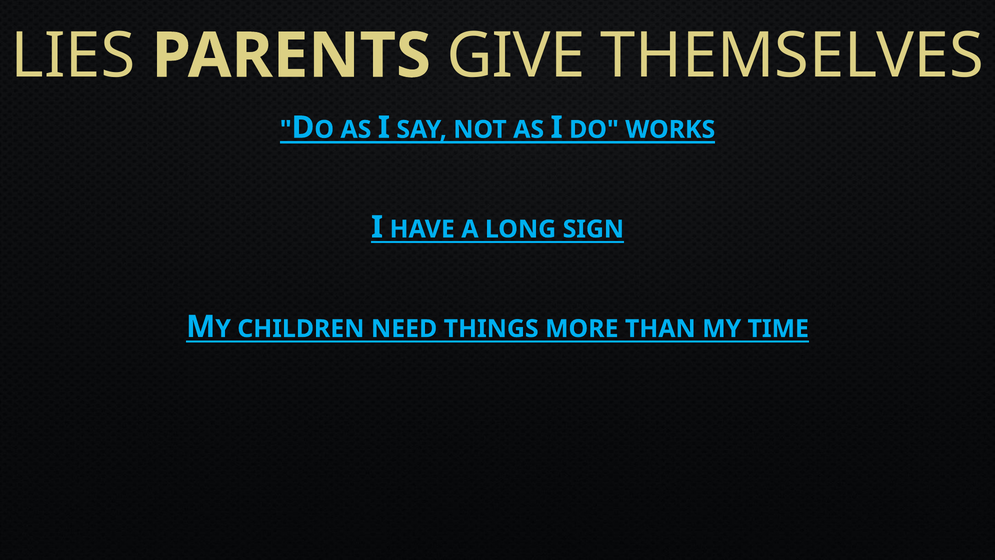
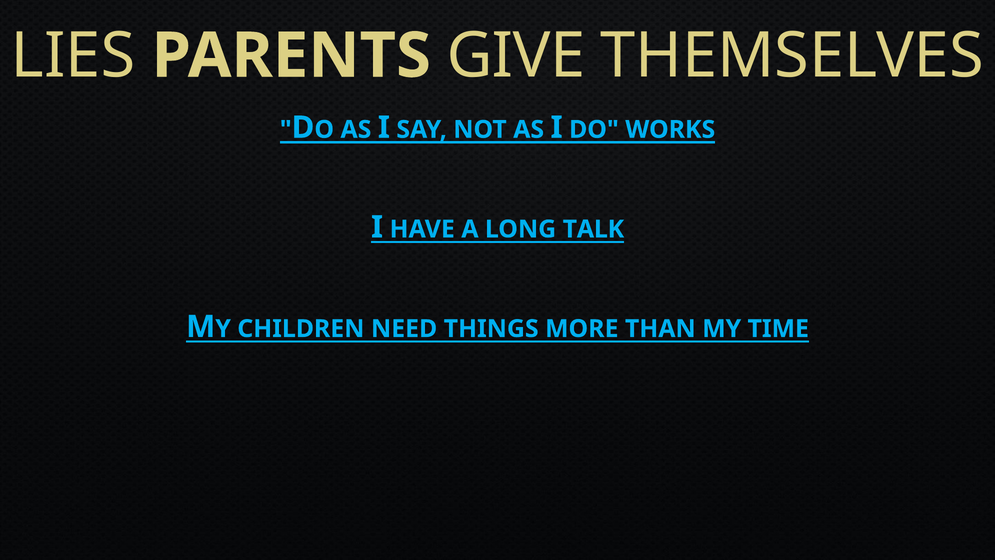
SIGN: SIGN -> TALK (593, 229)
